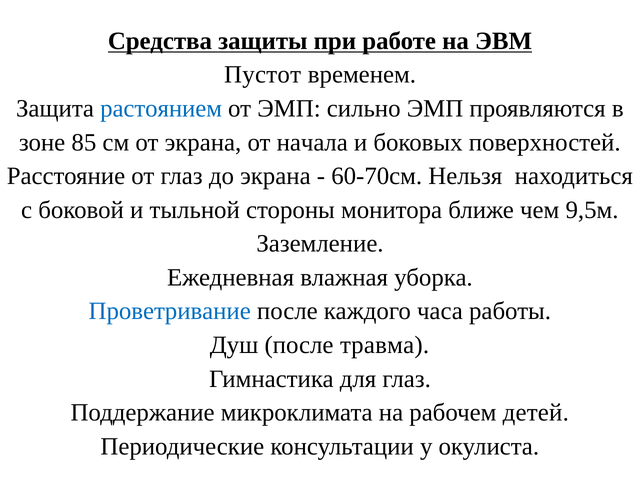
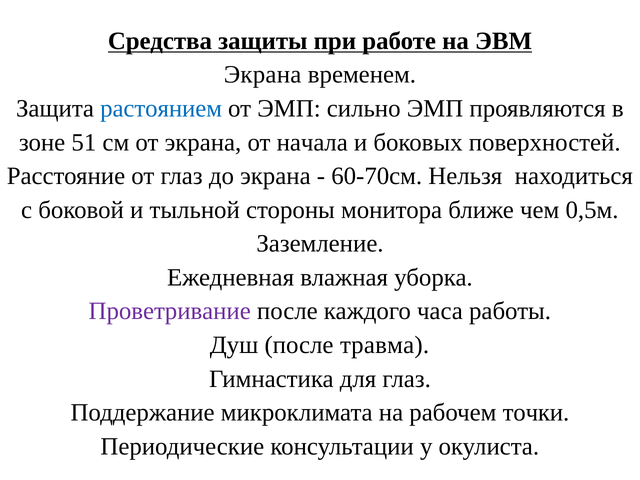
Пустот: Пустот -> Экрана (263, 75)
85: 85 -> 51 (84, 142)
9,5м: 9,5м -> 0,5м (592, 210)
Проветривание colour: blue -> purple (170, 311)
детей: детей -> точки (536, 413)
